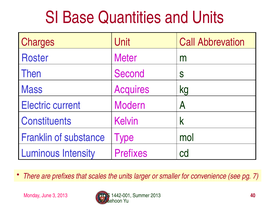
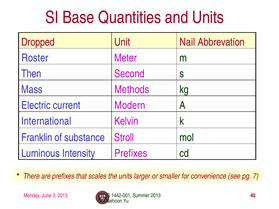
Charges: Charges -> Dropped (38, 42)
Call: Call -> Nail (187, 42)
Acquires: Acquires -> Methods (132, 90)
Constituents: Constituents -> International (46, 121)
Type: Type -> Stroll (124, 138)
